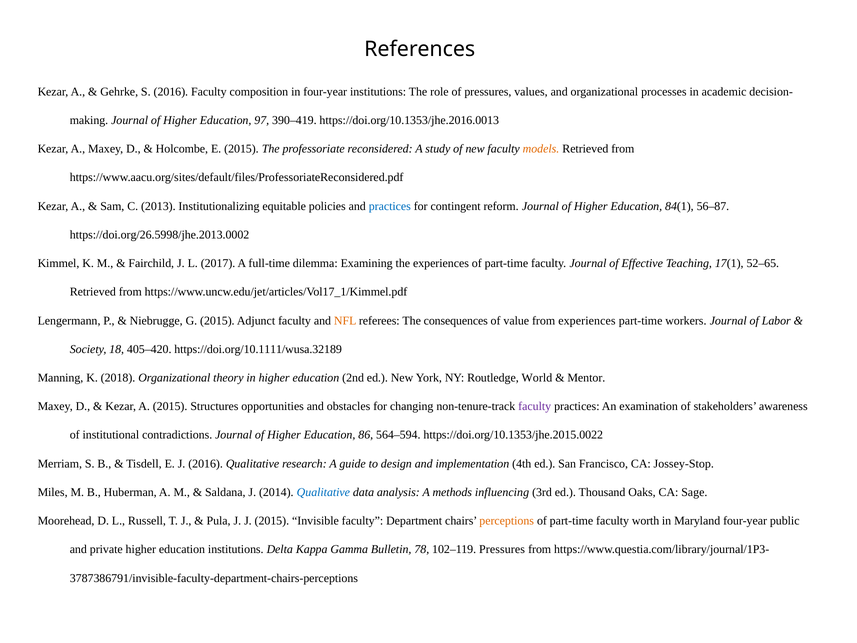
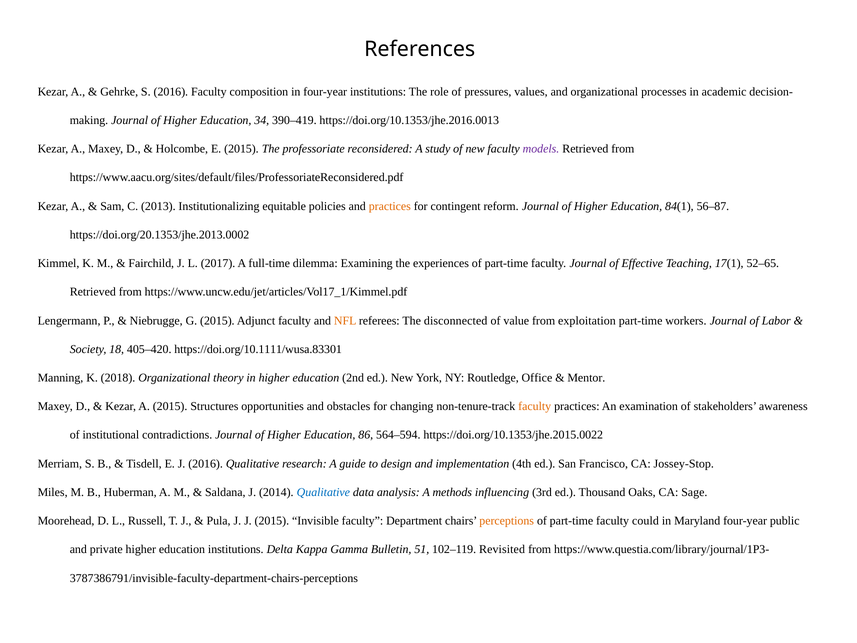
97: 97 -> 34 (262, 120)
models colour: orange -> purple (541, 149)
practices colour: blue -> orange (390, 206)
https://doi.org/26.5998/jhe.2013.0002: https://doi.org/26.5998/jhe.2013.0002 -> https://doi.org/20.1353/jhe.2013.0002 (160, 235)
consequences: consequences -> disconnected (456, 320)
from experiences: experiences -> exploitation (587, 320)
https://doi.org/10.1111/wusa.32189: https://doi.org/10.1111/wusa.32189 -> https://doi.org/10.1111/wusa.83301 (258, 349)
World: World -> Office (537, 378)
faculty colour: purple -> orange (535, 406)
worth: worth -> could (645, 521)
78: 78 -> 51 (422, 549)
102–119 Pressures: Pressures -> Revisited (502, 549)
